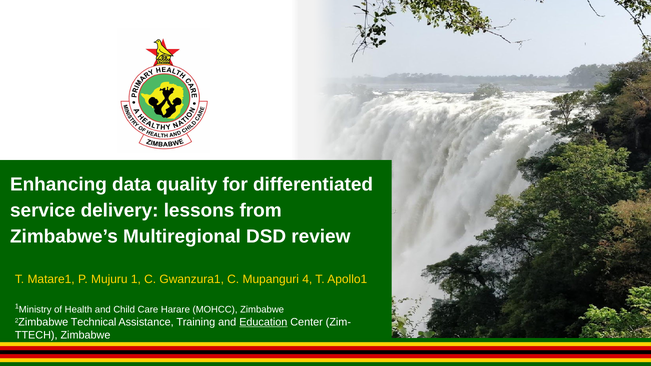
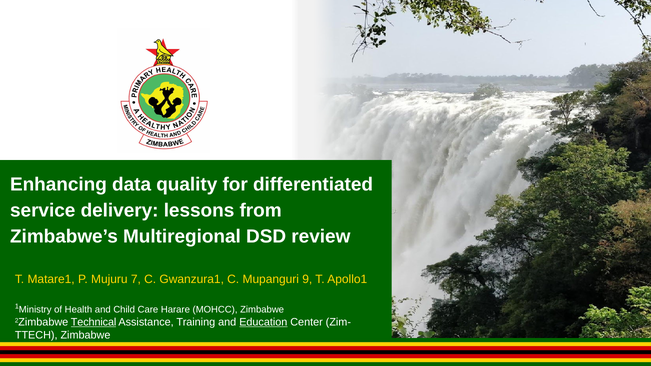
Mujuru 1: 1 -> 7 (136, 279)
4: 4 -> 9 (307, 279)
Technical underline: none -> present (94, 322)
